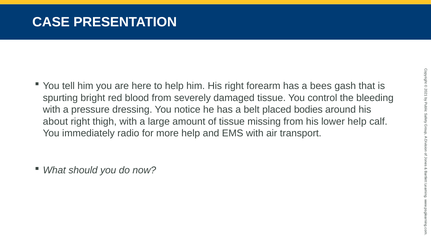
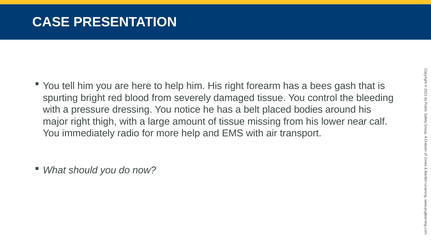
about: about -> major (55, 122)
lower help: help -> near (357, 122)
